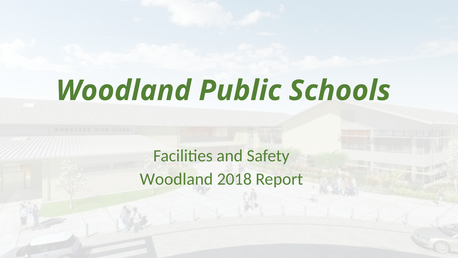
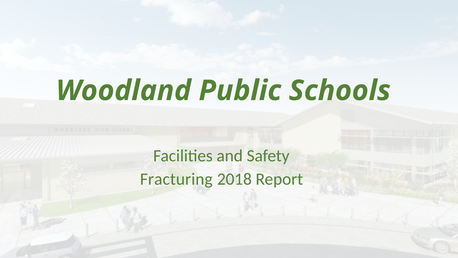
Woodland: Woodland -> Fracturing (176, 179)
